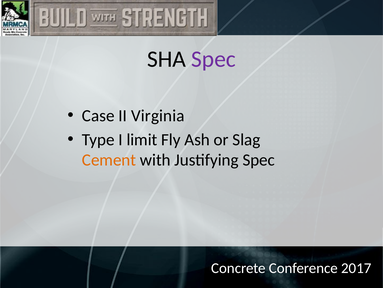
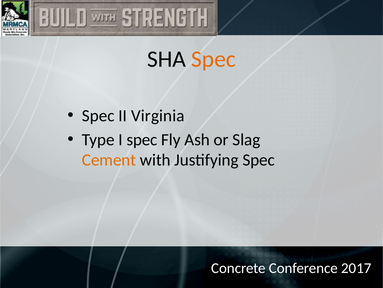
Spec colour: purple -> orange (213, 59)
Case: Case -> Spec (98, 115)
I limit: limit -> spec (142, 139)
